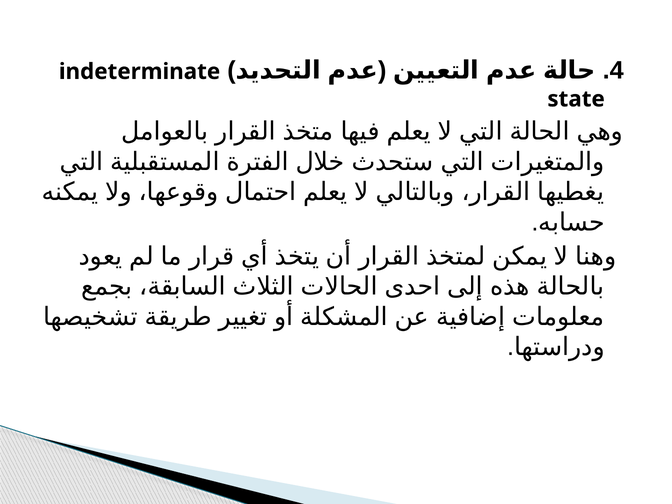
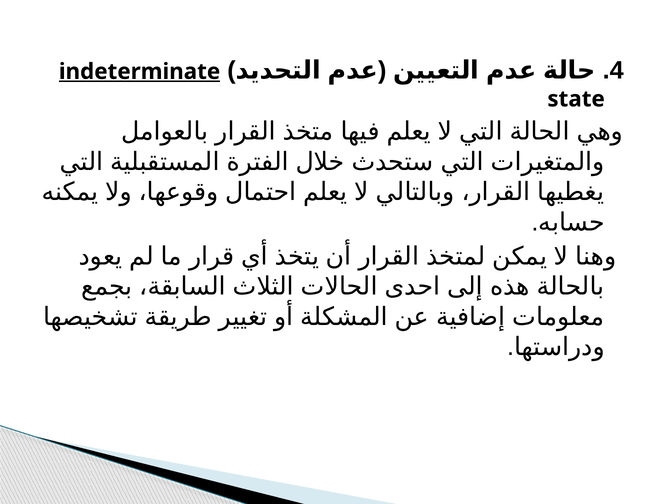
indeterminate underline: none -> present (140, 72)
